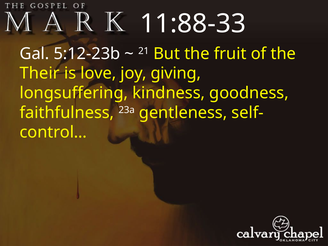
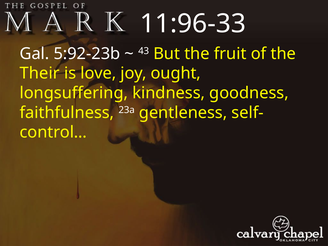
11:88-33: 11:88-33 -> 11:96-33 (193, 24)
5:12-23b: 5:12-23b -> 5:92-23b (87, 54)
21: 21 -> 43 (144, 51)
giving: giving -> ought (176, 73)
